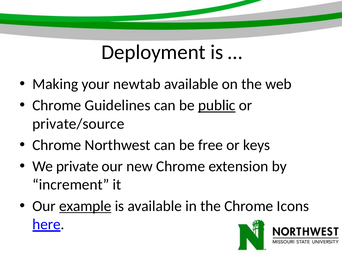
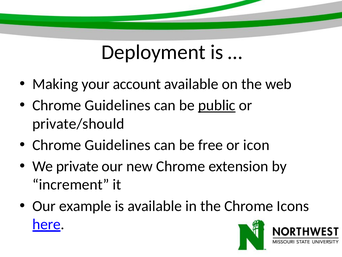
newtab: newtab -> account (137, 84)
private/source: private/source -> private/should (78, 123)
Northwest: Northwest -> Guidelines (118, 145)
keys: keys -> icon (256, 145)
example underline: present -> none (85, 206)
